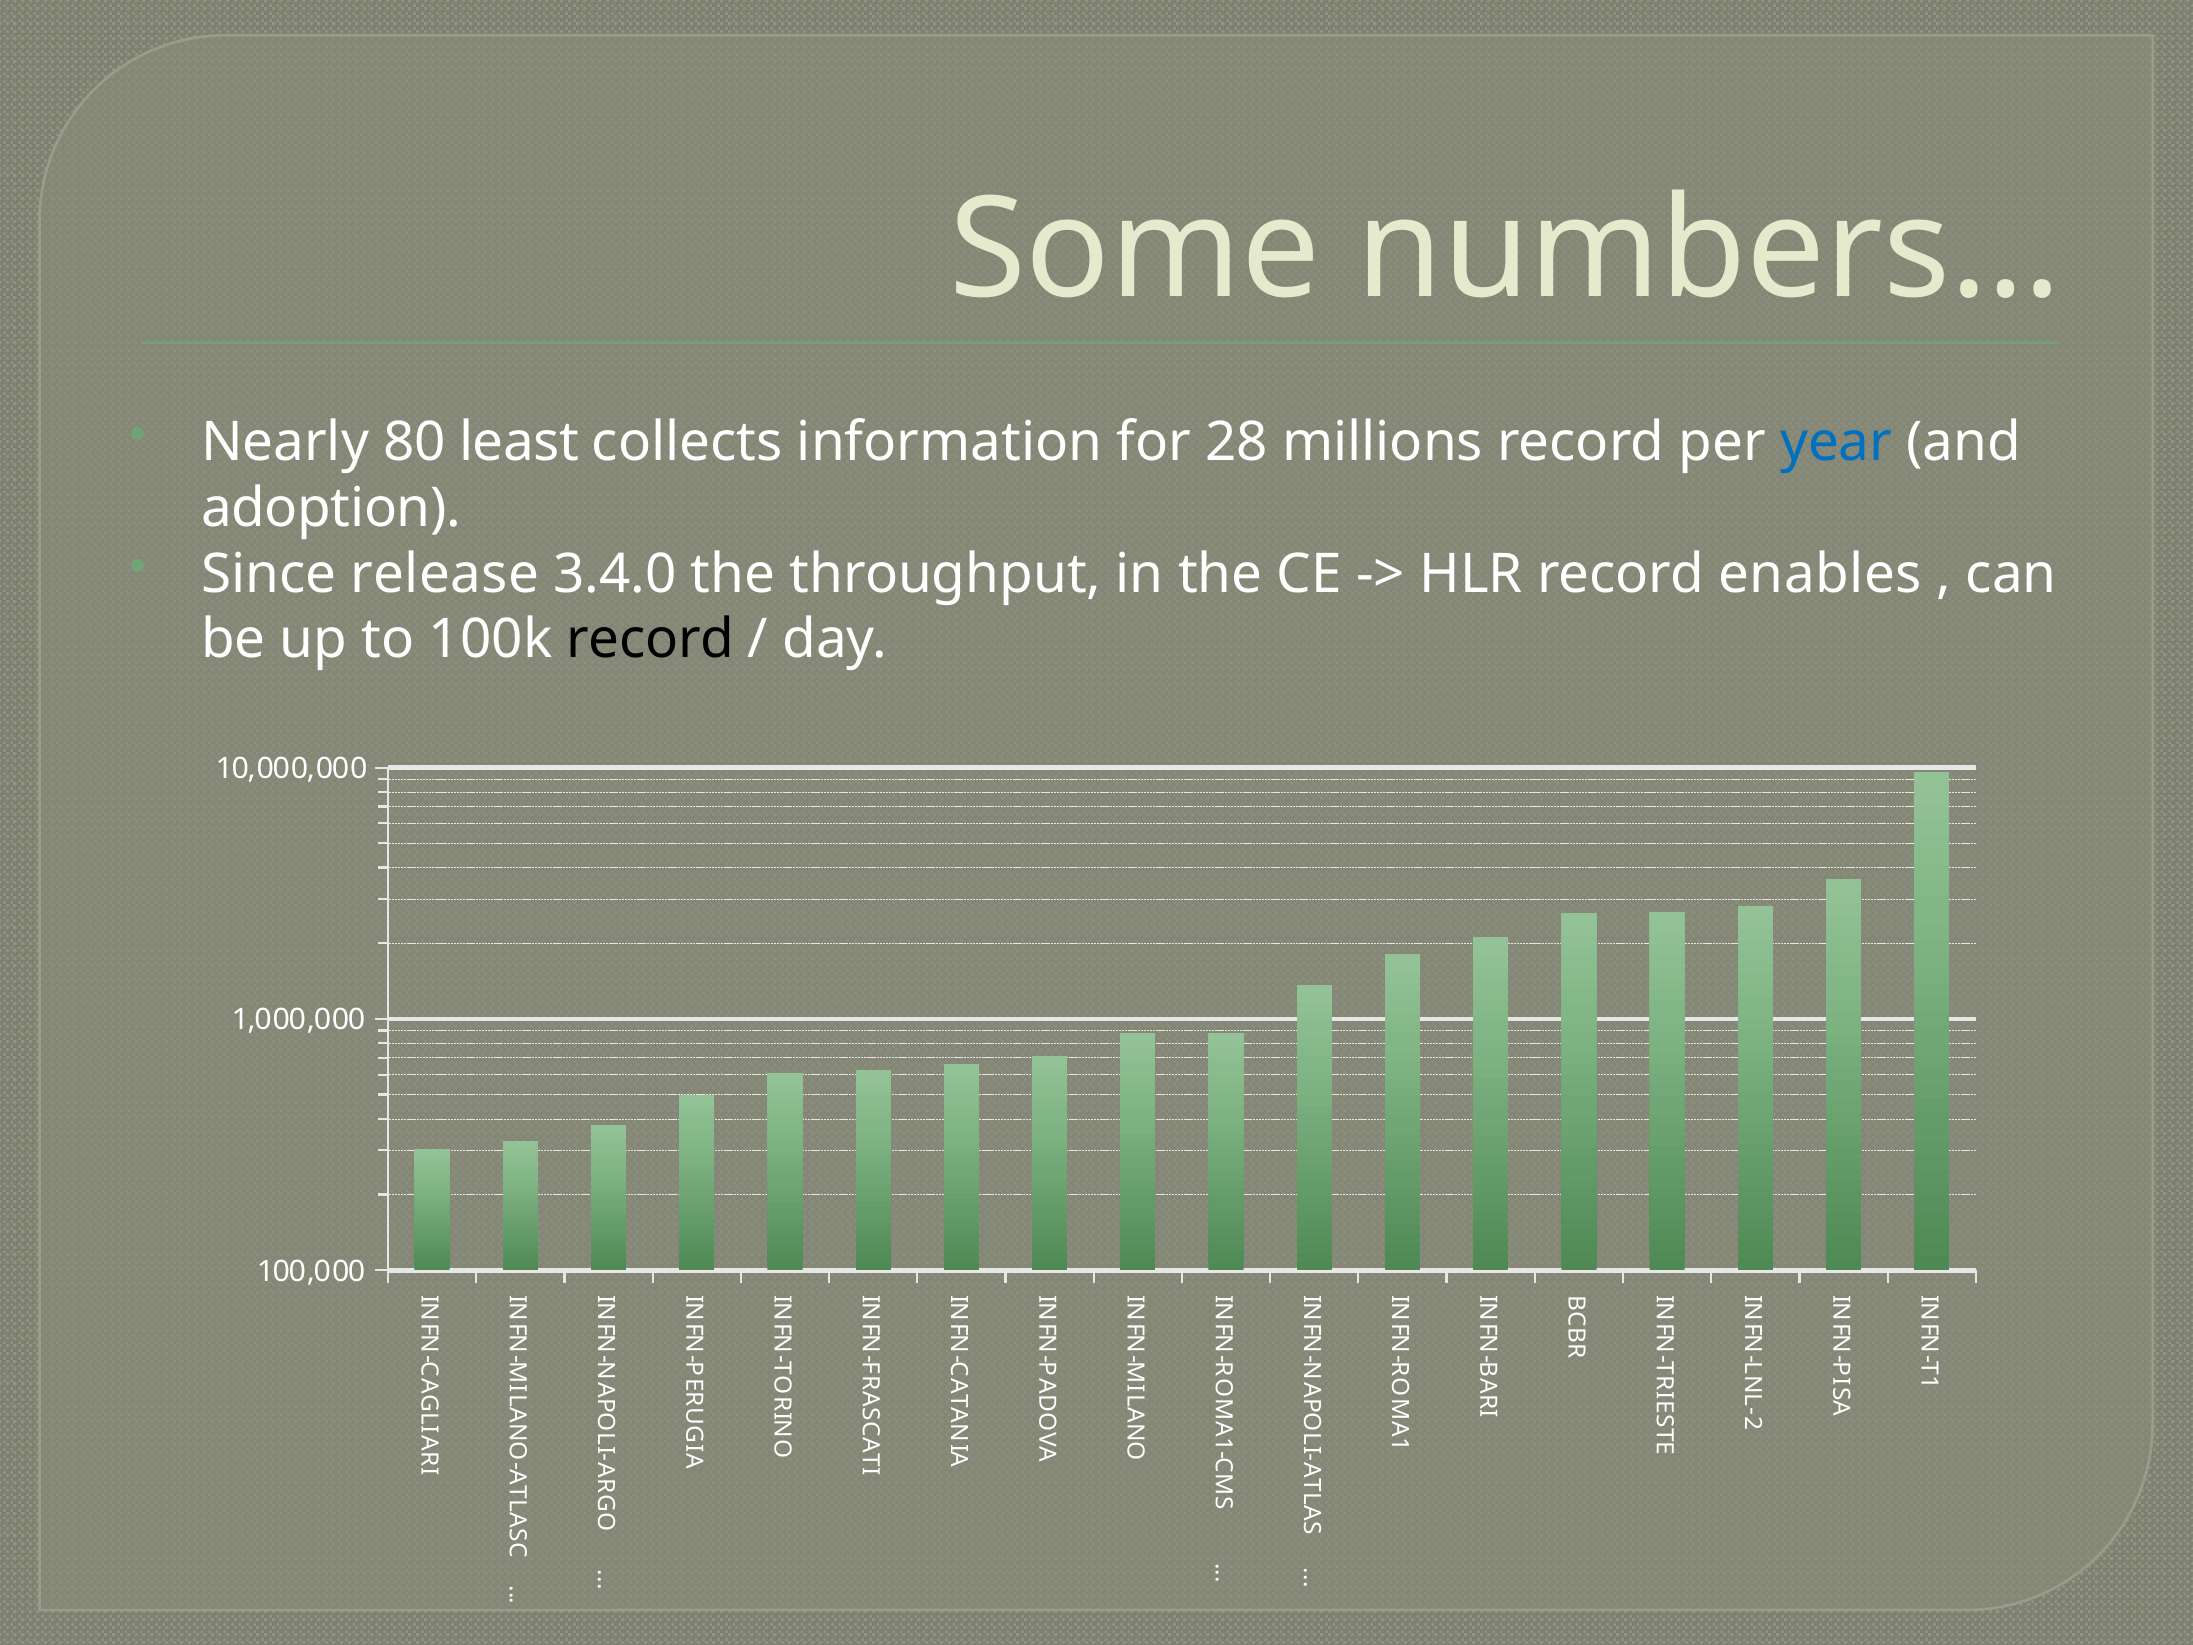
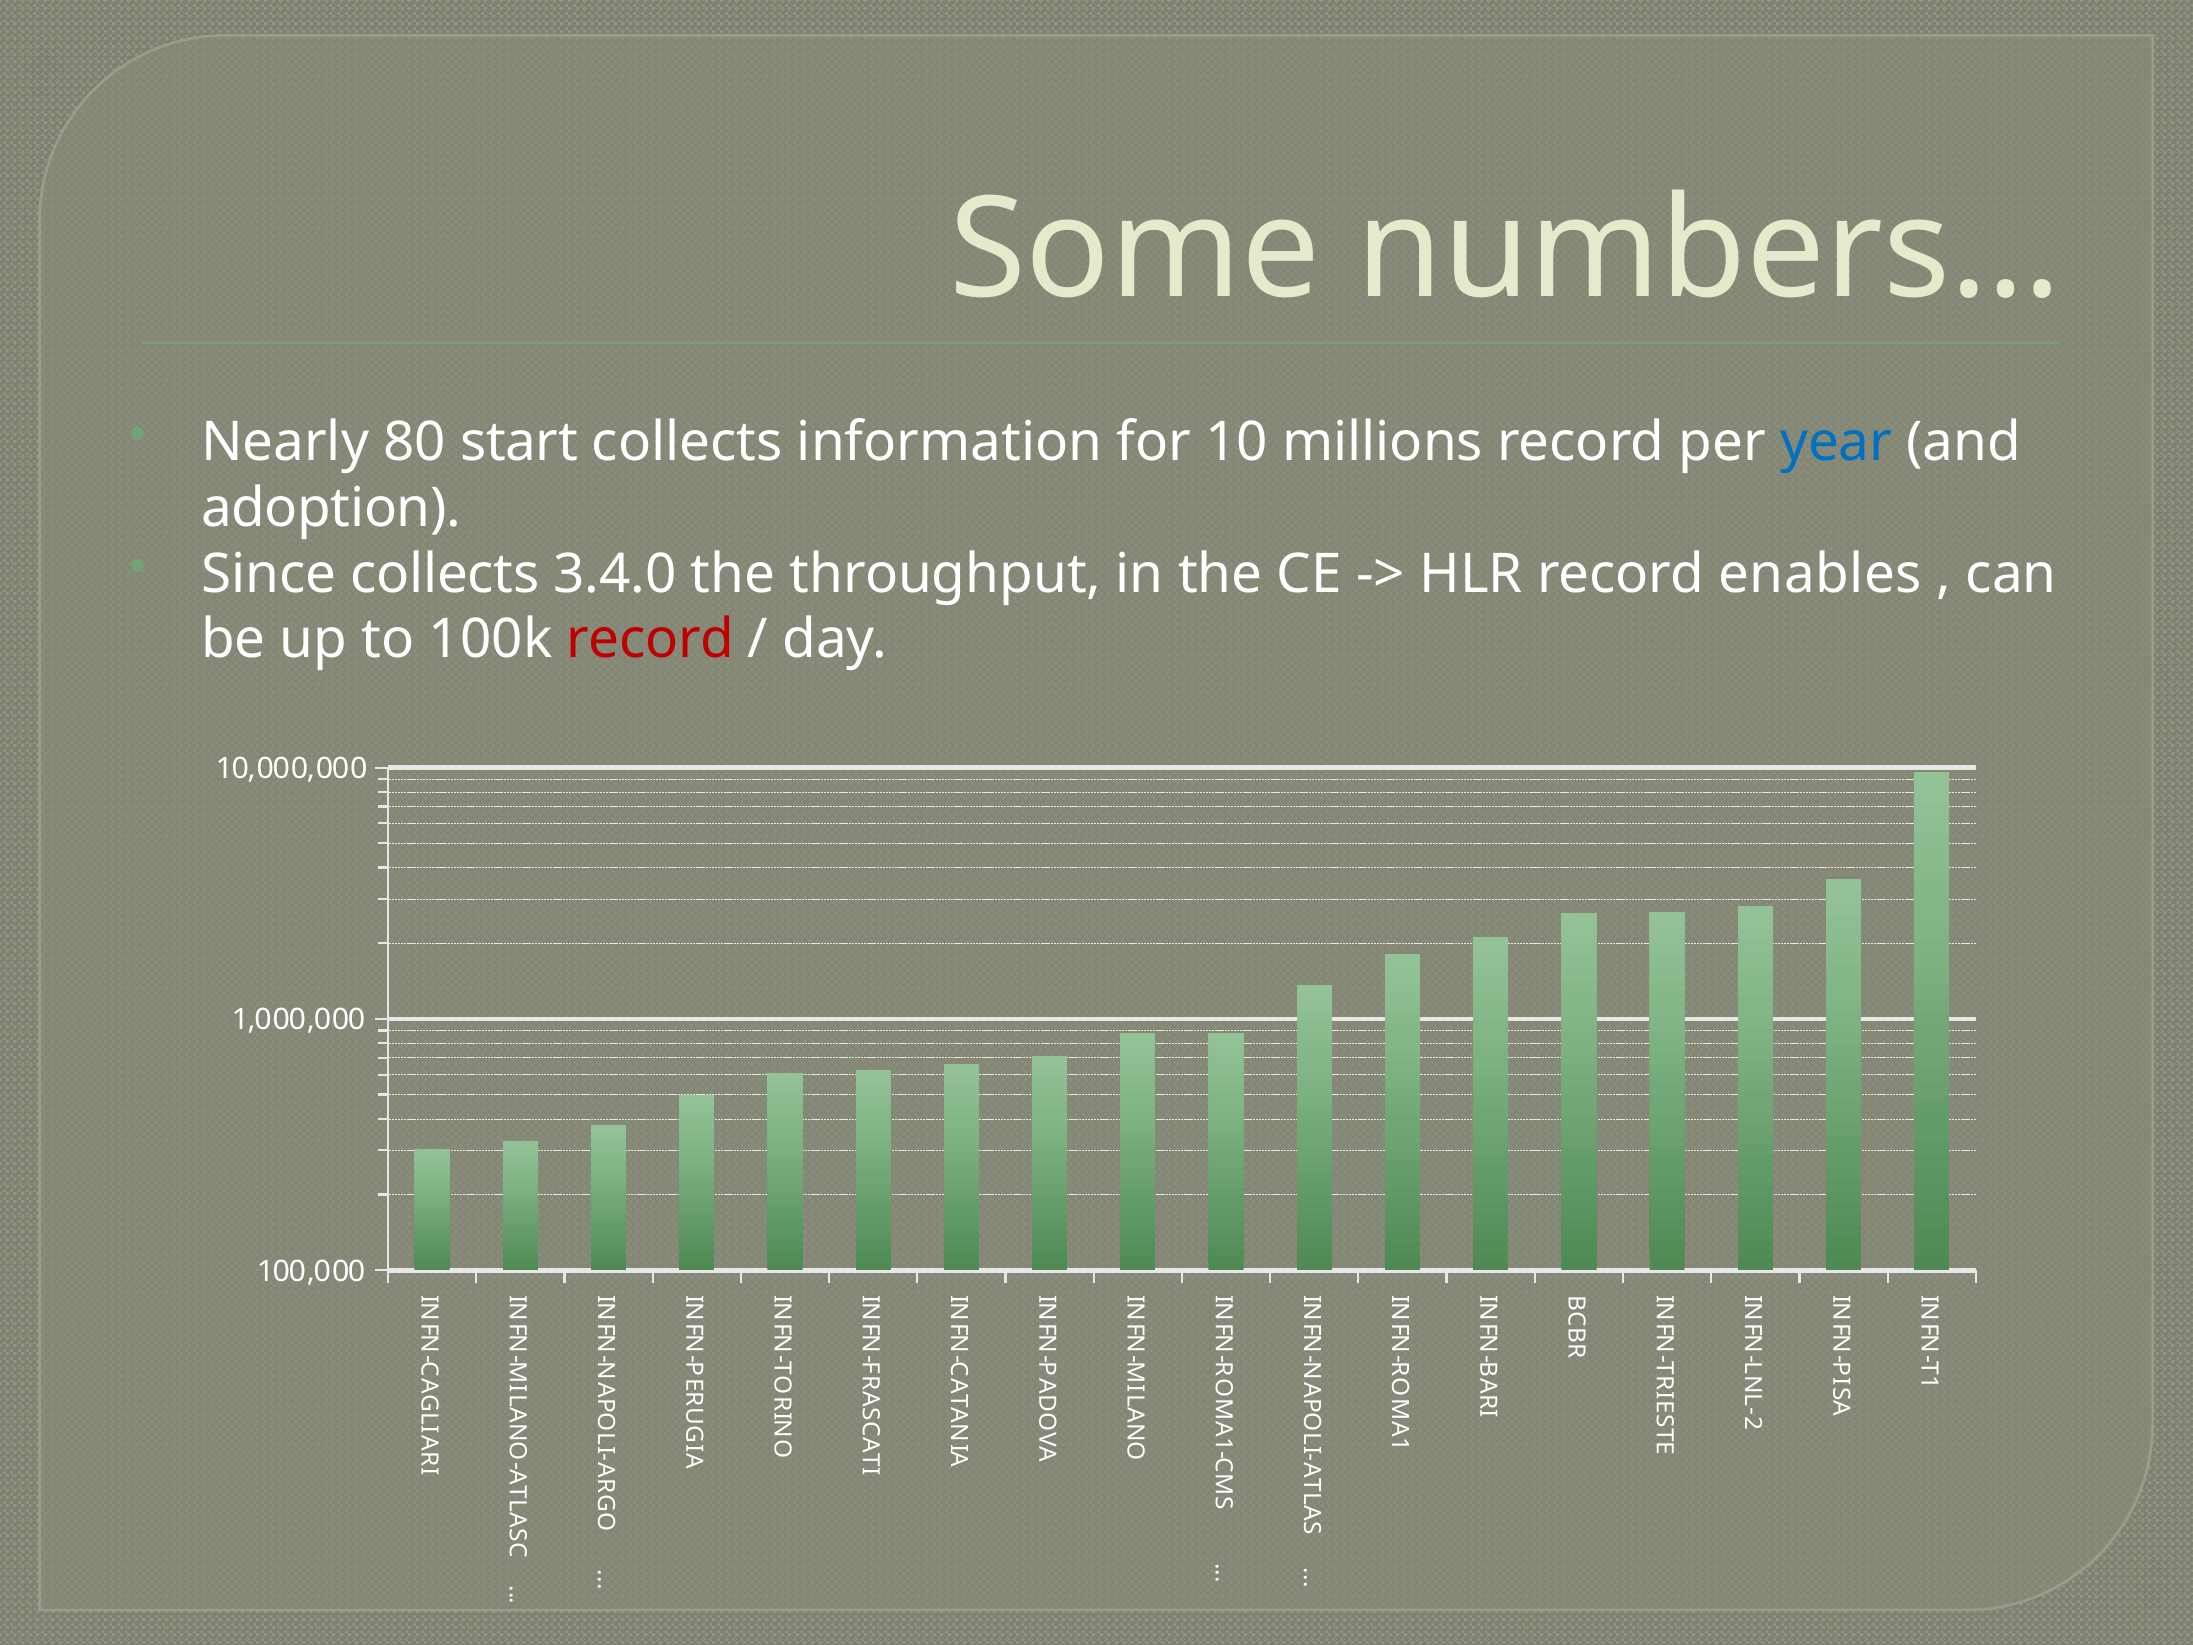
least: least -> start (519, 442)
28: 28 -> 10 (1237, 442)
Since release: release -> collects (445, 574)
record colour: black -> red (650, 640)
